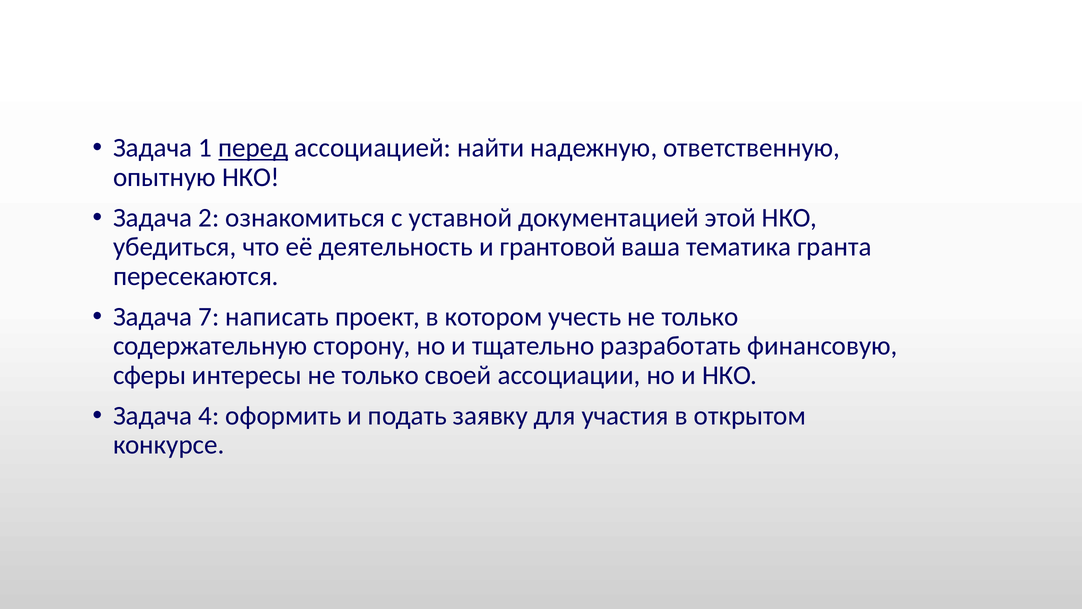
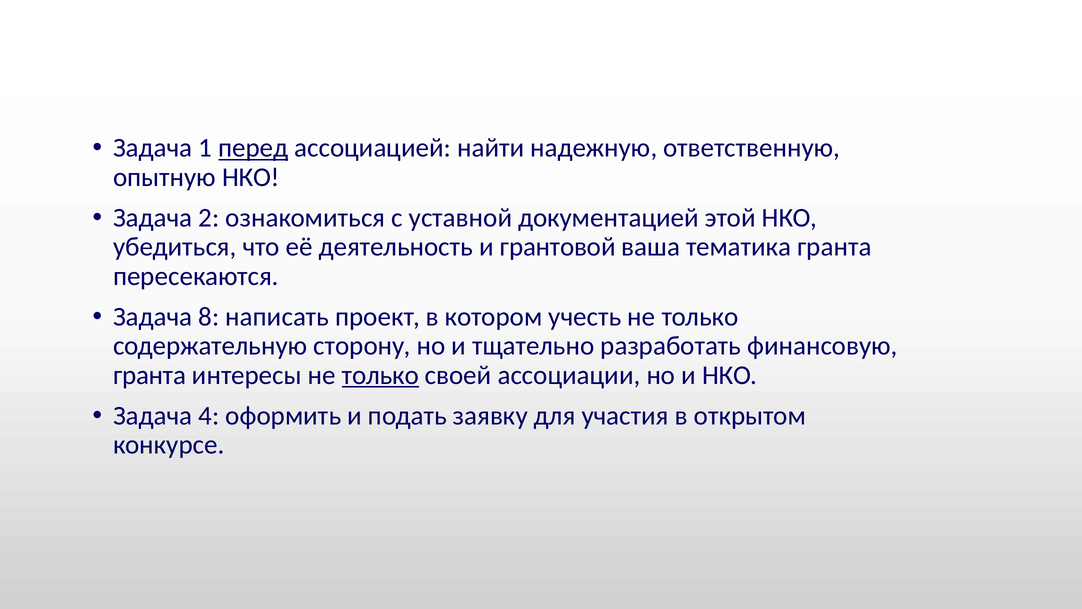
7: 7 -> 8 (209, 317)
сферы: сферы -> гранта (150, 375)
только underline: none -> present (380, 375)
